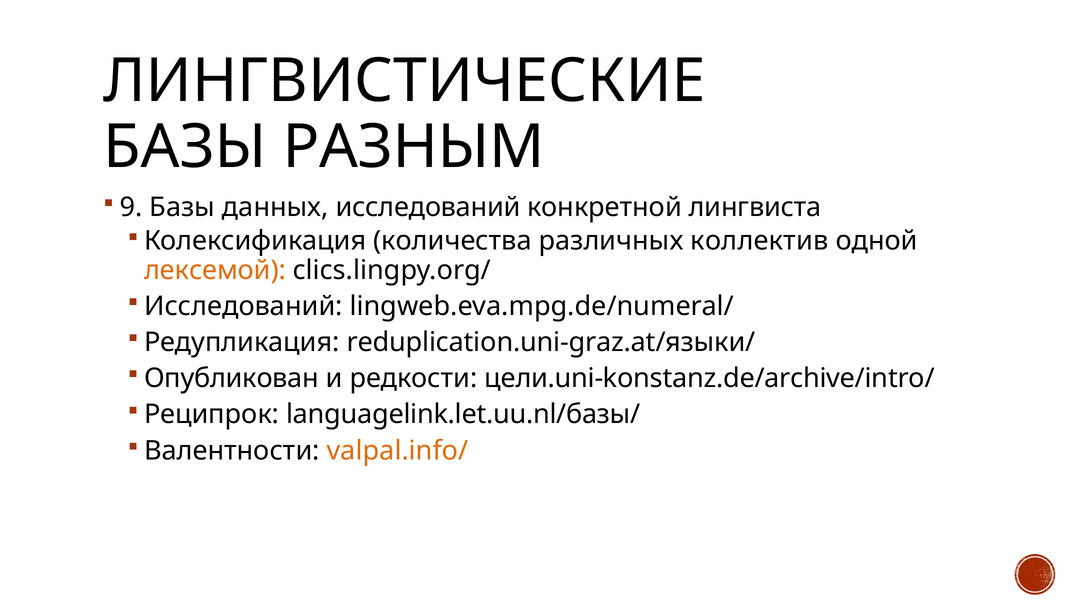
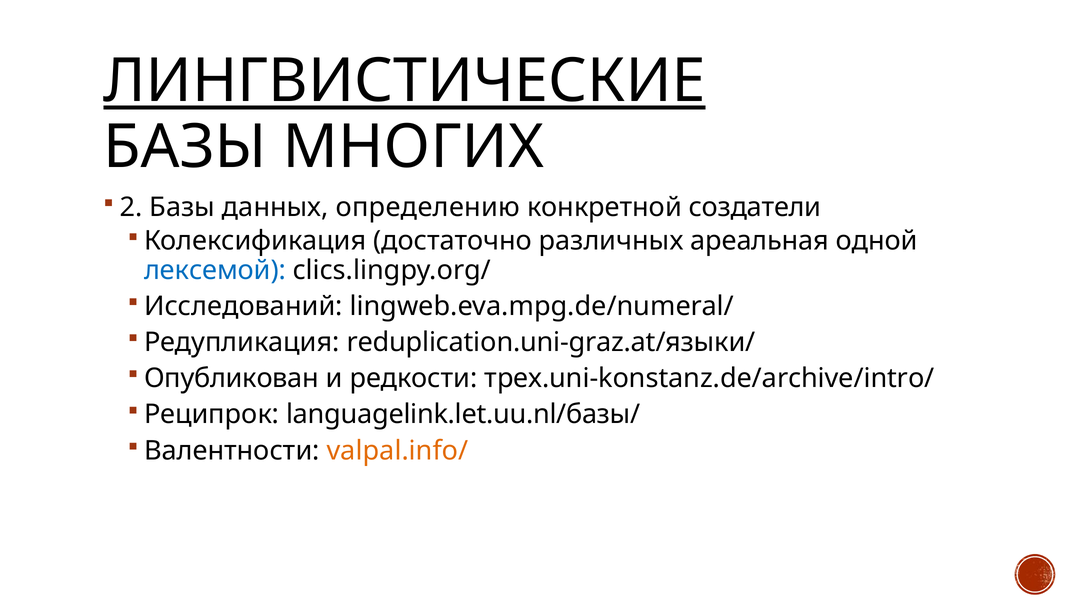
ЛИНГВИСТИЧЕСКИЕ underline: none -> present (404, 81)
РАЗНЫМ: РАЗНЫМ -> МНОГИХ (413, 147)
9: 9 -> 2 (131, 207)
данных исследований: исследований -> определению (428, 207)
лингвиста: лингвиста -> создатели (755, 207)
количества: количества -> достаточно (453, 241)
коллектив: коллектив -> ареальная (760, 241)
лексемой colour: orange -> blue (215, 270)
цели.uni-konstanz.de/archive/intro/: цели.uni-konstanz.de/archive/intro/ -> трех.uni-konstanz.de/archive/intro/ (710, 379)
